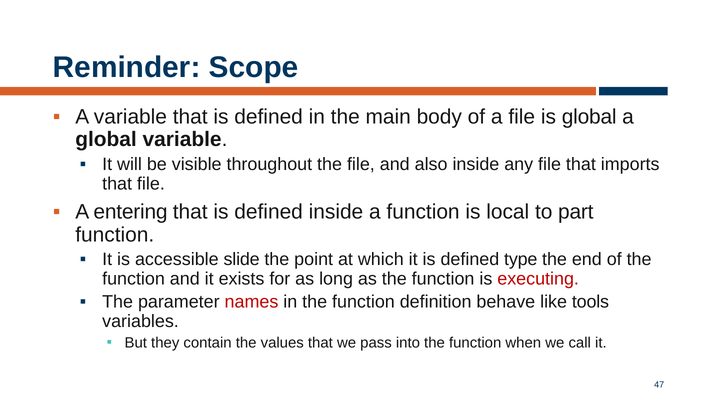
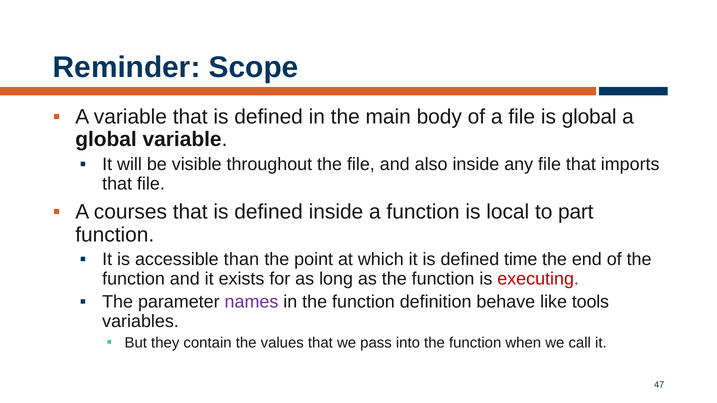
entering: entering -> courses (130, 212)
slide: slide -> than (241, 260)
type: type -> time (521, 260)
names colour: red -> purple (251, 302)
